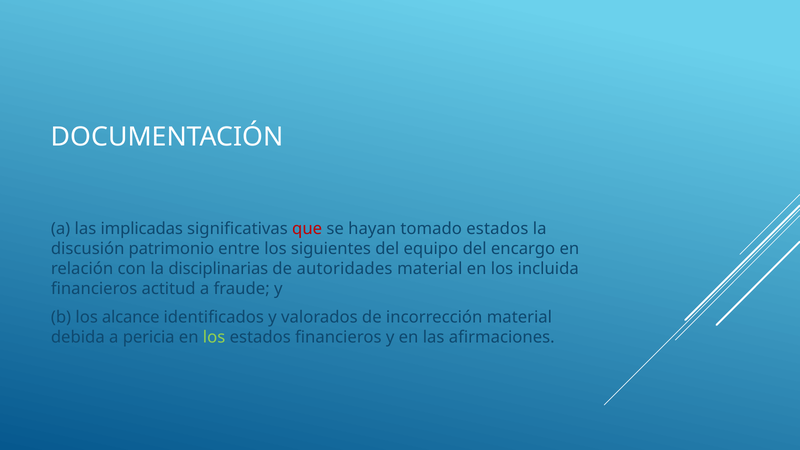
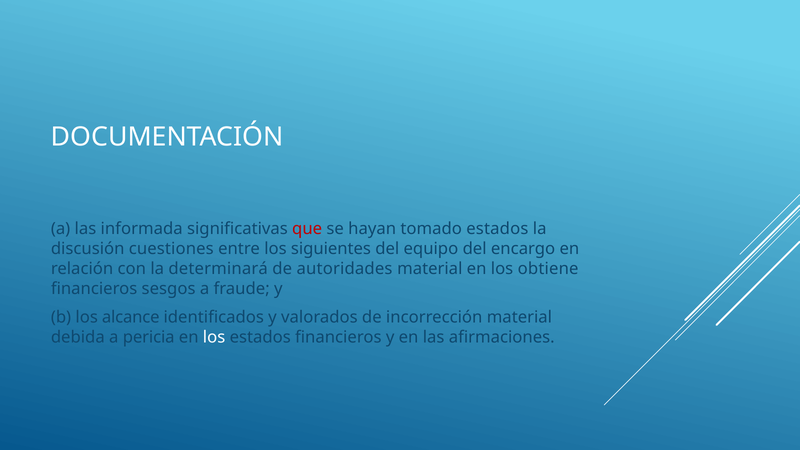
implicadas: implicadas -> informada (142, 229)
patrimonio: patrimonio -> cuestiones (171, 249)
disciplinarias: disciplinarias -> determinará (218, 269)
incluida: incluida -> obtiene (548, 269)
actitud: actitud -> sesgos (169, 289)
los colour: light green -> white (214, 337)
